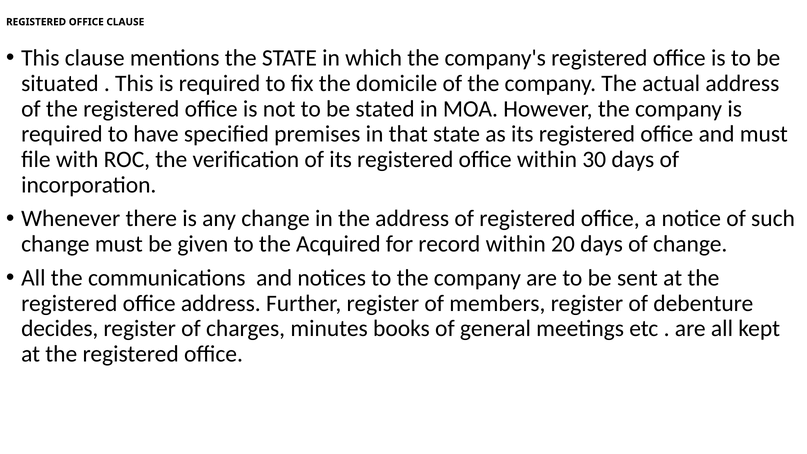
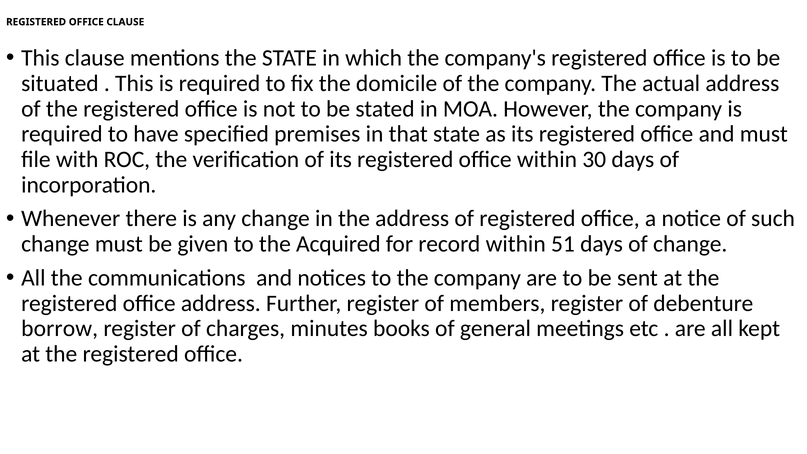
20: 20 -> 51 (563, 244)
decides: decides -> borrow (60, 329)
